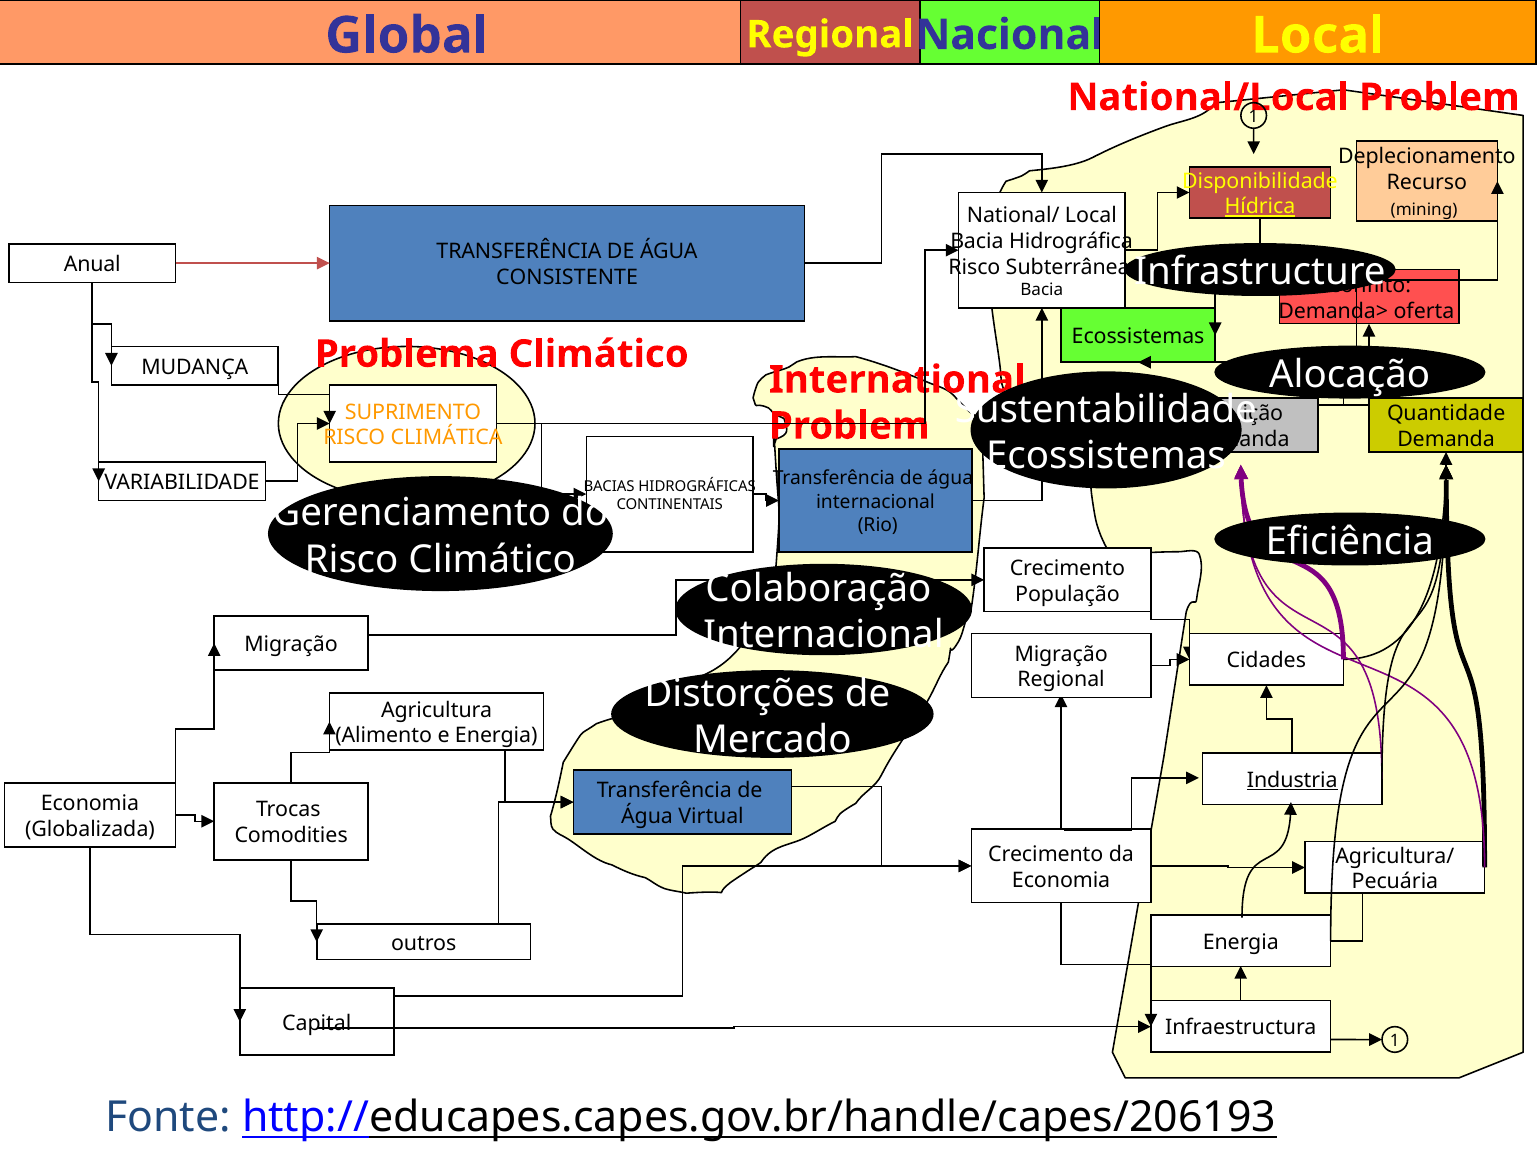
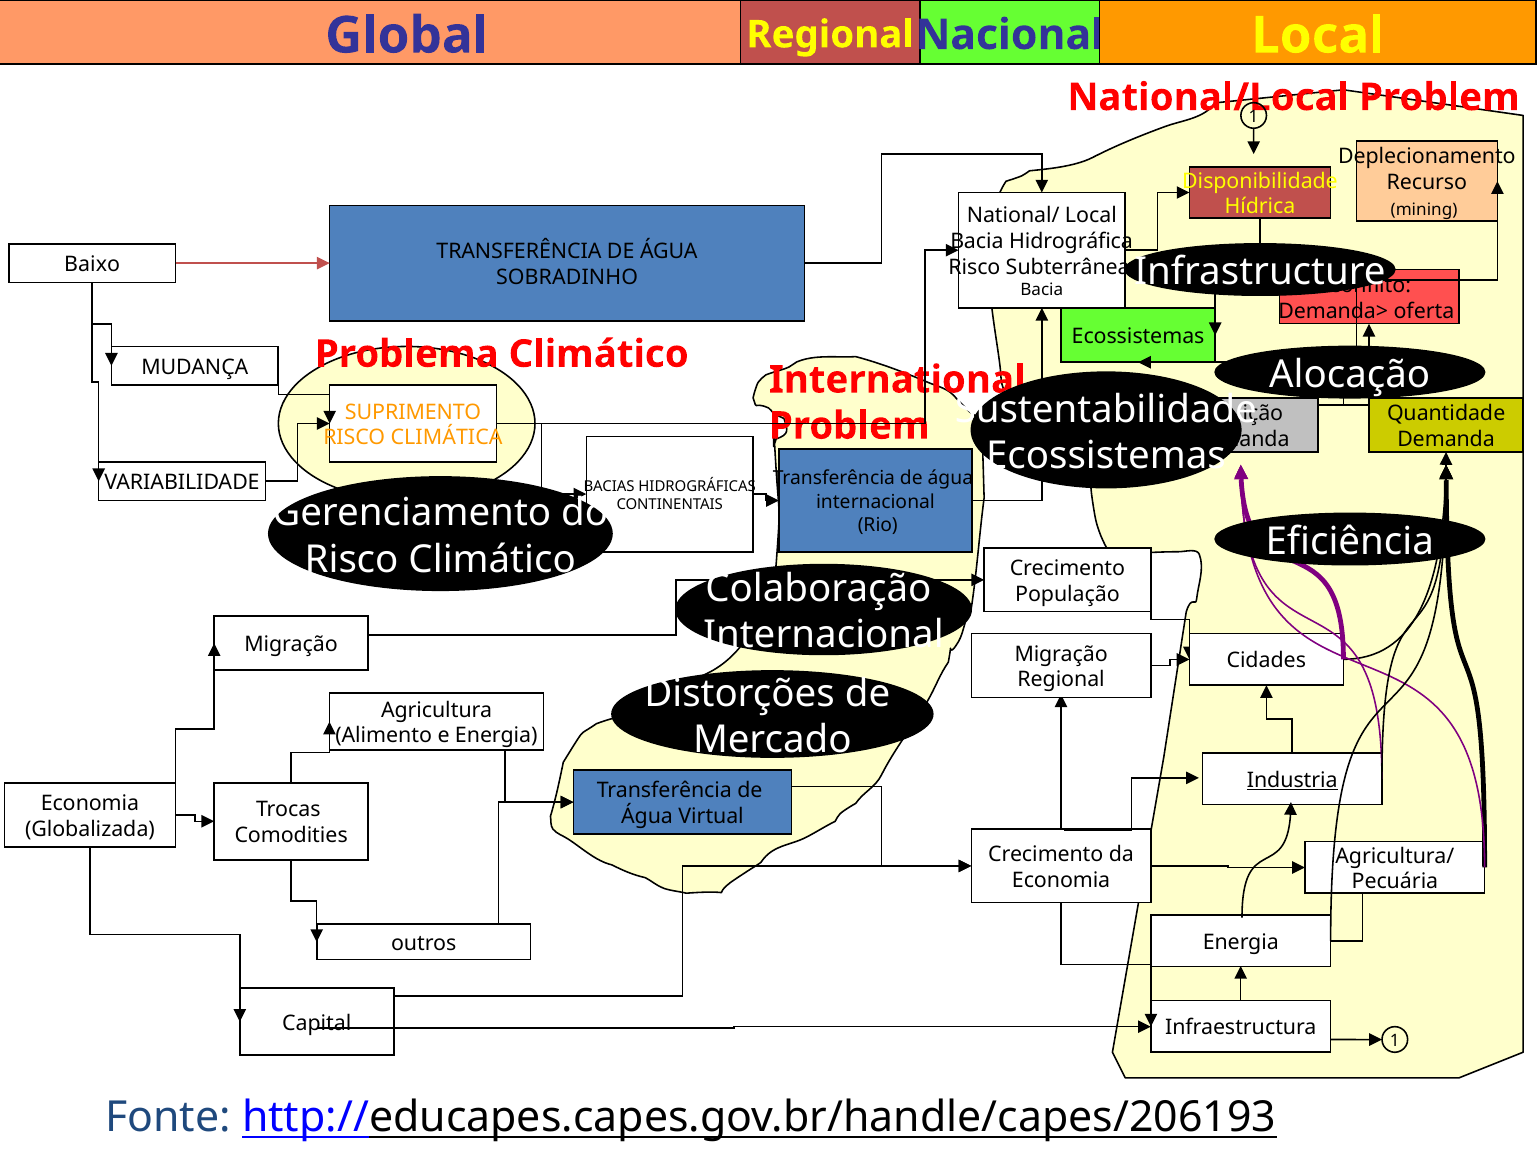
Hídrica underline: present -> none (1260, 207)
Anual: Anual -> Baixo (92, 265)
CONSISTENTE: CONSISTENTE -> SOBRADINHO (567, 277)
